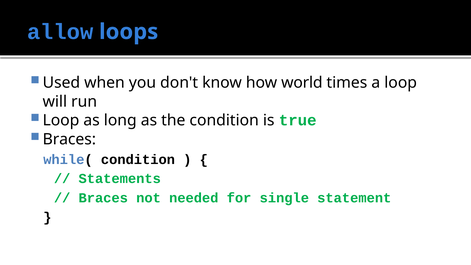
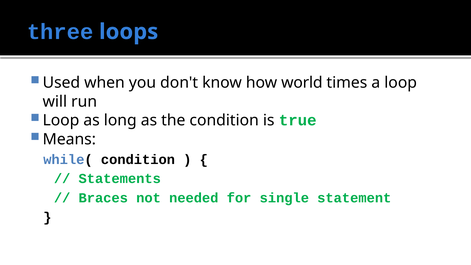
allow: allow -> three (60, 32)
Braces: Braces -> Means (69, 139)
